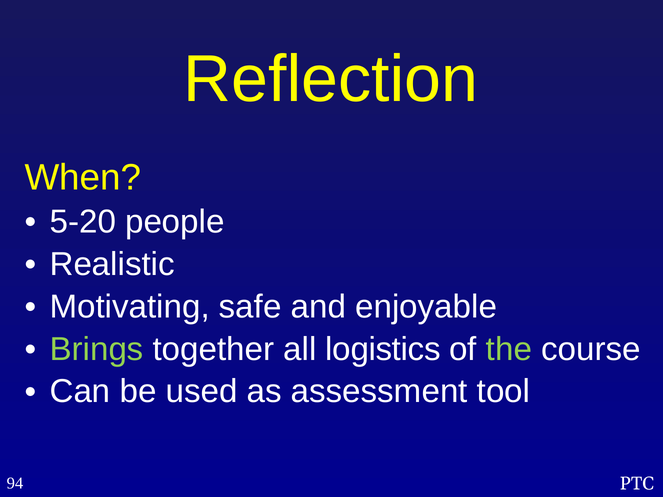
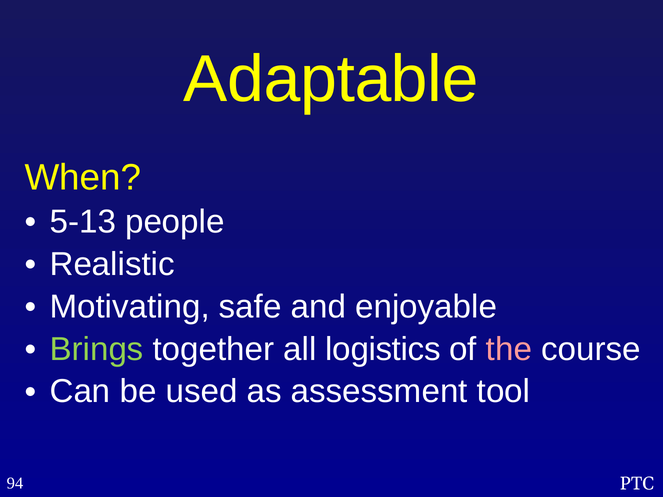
Reflection: Reflection -> Adaptable (331, 79)
5-20: 5-20 -> 5-13 (83, 222)
the colour: light green -> pink (509, 349)
